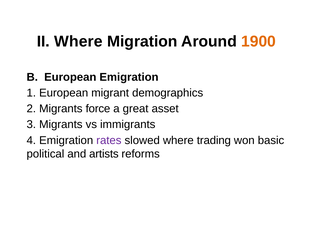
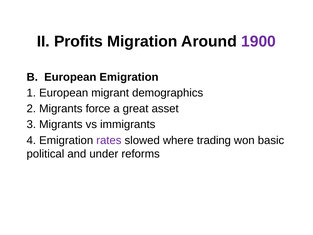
II Where: Where -> Profits (79, 42)
1900 colour: orange -> purple (259, 42)
artists: artists -> under (104, 154)
